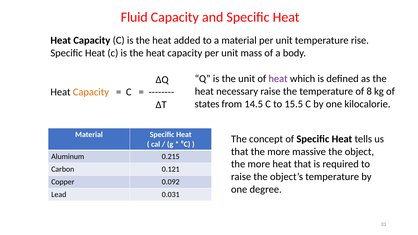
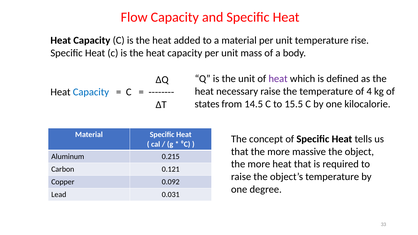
Fluid: Fluid -> Flow (134, 17)
8: 8 -> 4 (369, 91)
Capacity colour: orange -> blue (91, 92)
